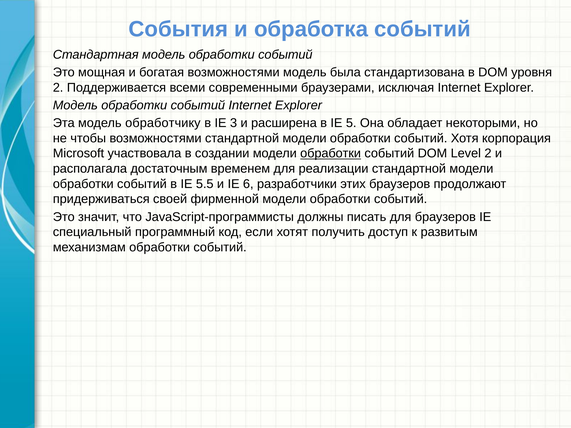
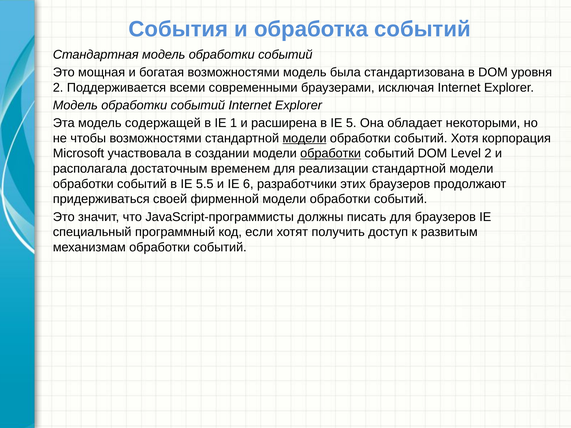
обработчику: обработчику -> содержащей (163, 123)
3: 3 -> 1 (234, 123)
модели underline: none -> present (305, 138)
